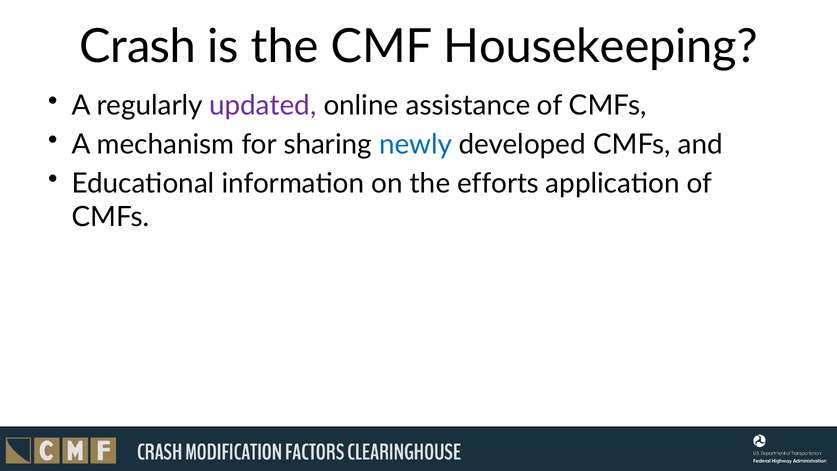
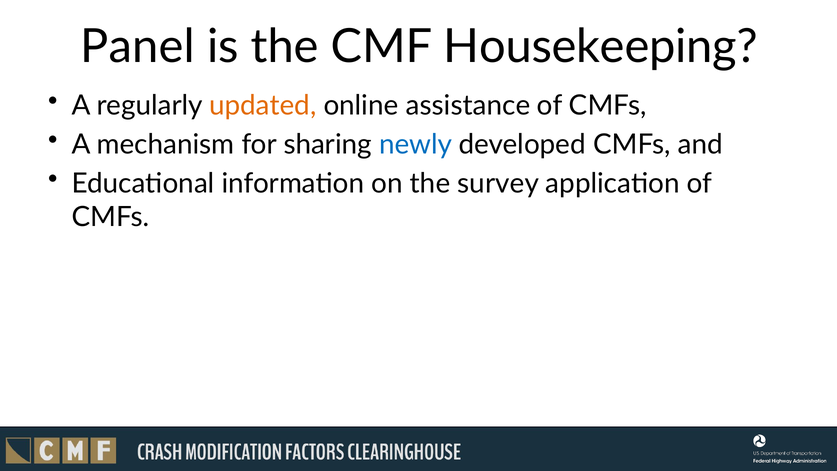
Crash: Crash -> Panel (137, 47)
updated colour: purple -> orange (263, 106)
efforts: efforts -> survey (498, 184)
